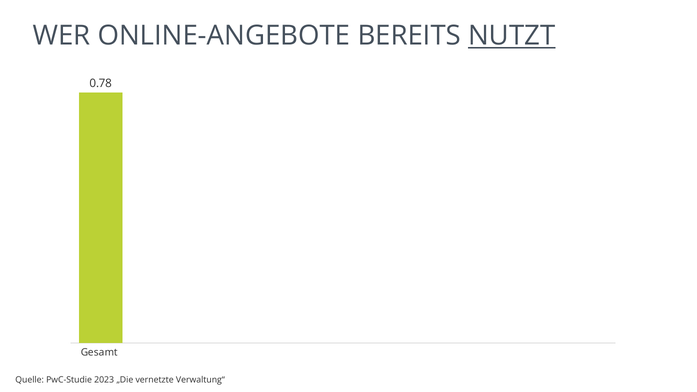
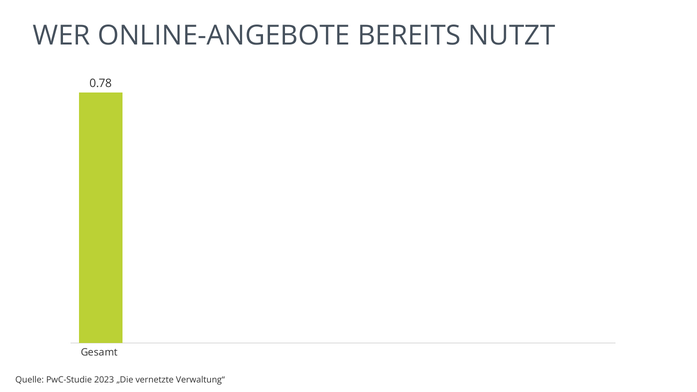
NUTZT underline: present -> none (512, 36)
